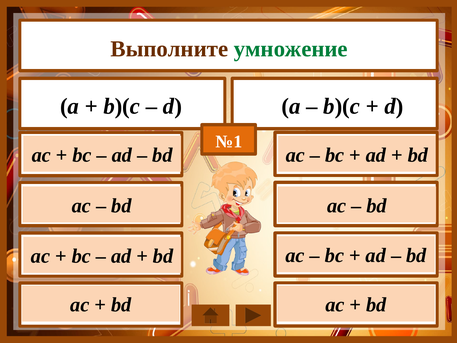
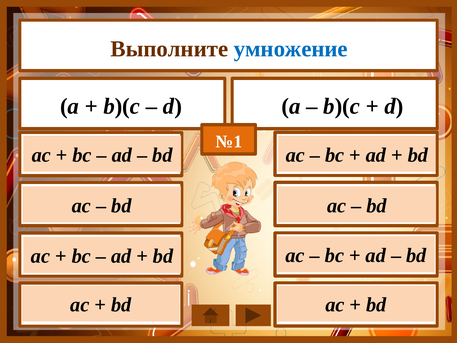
умножение colour: green -> blue (291, 49)
